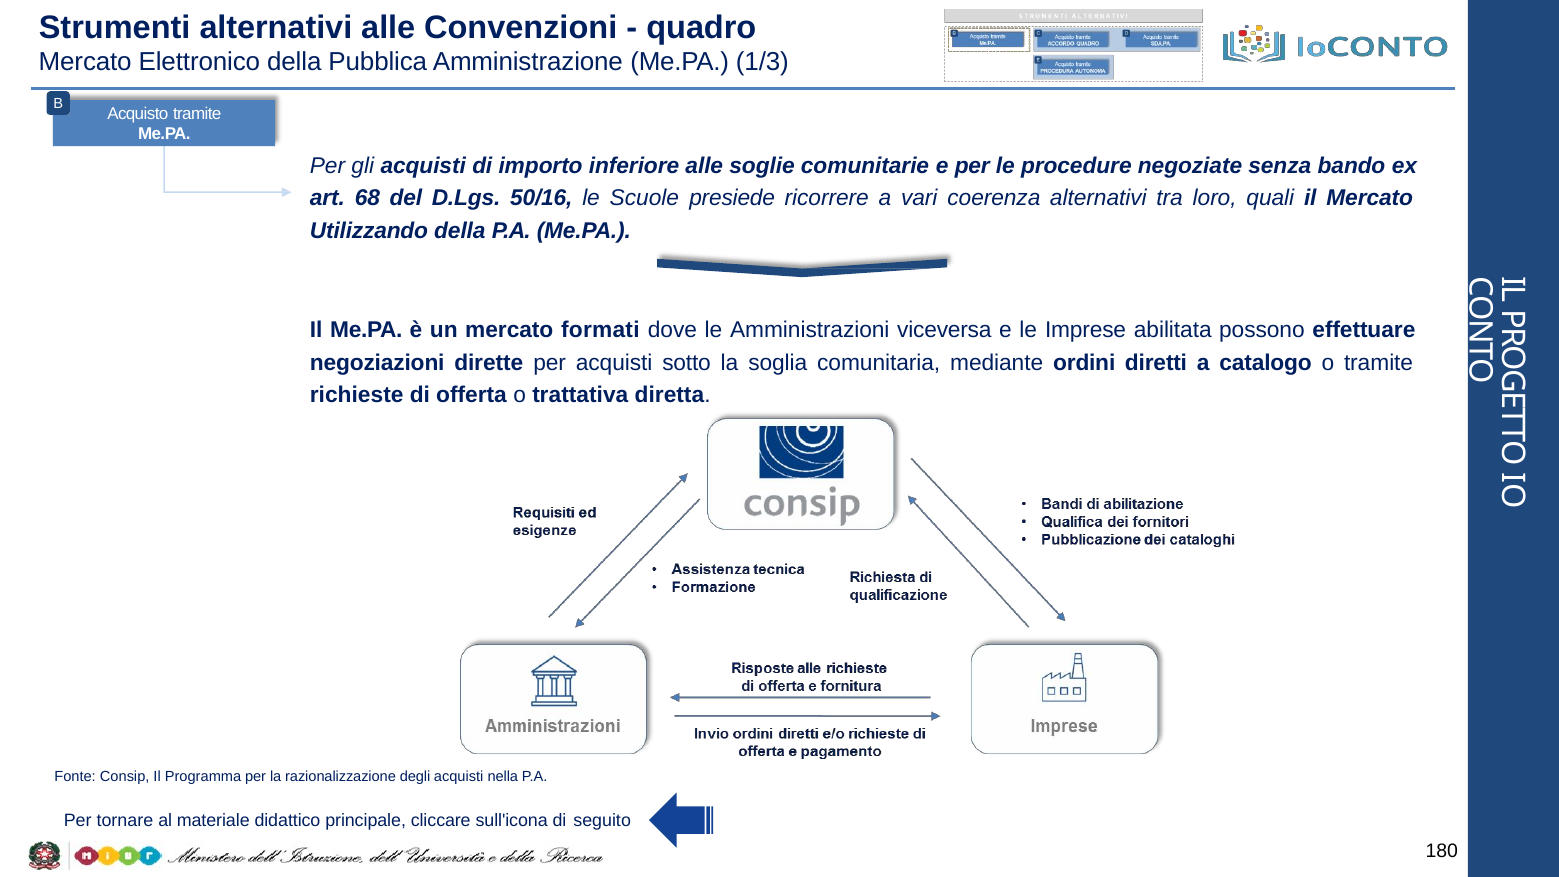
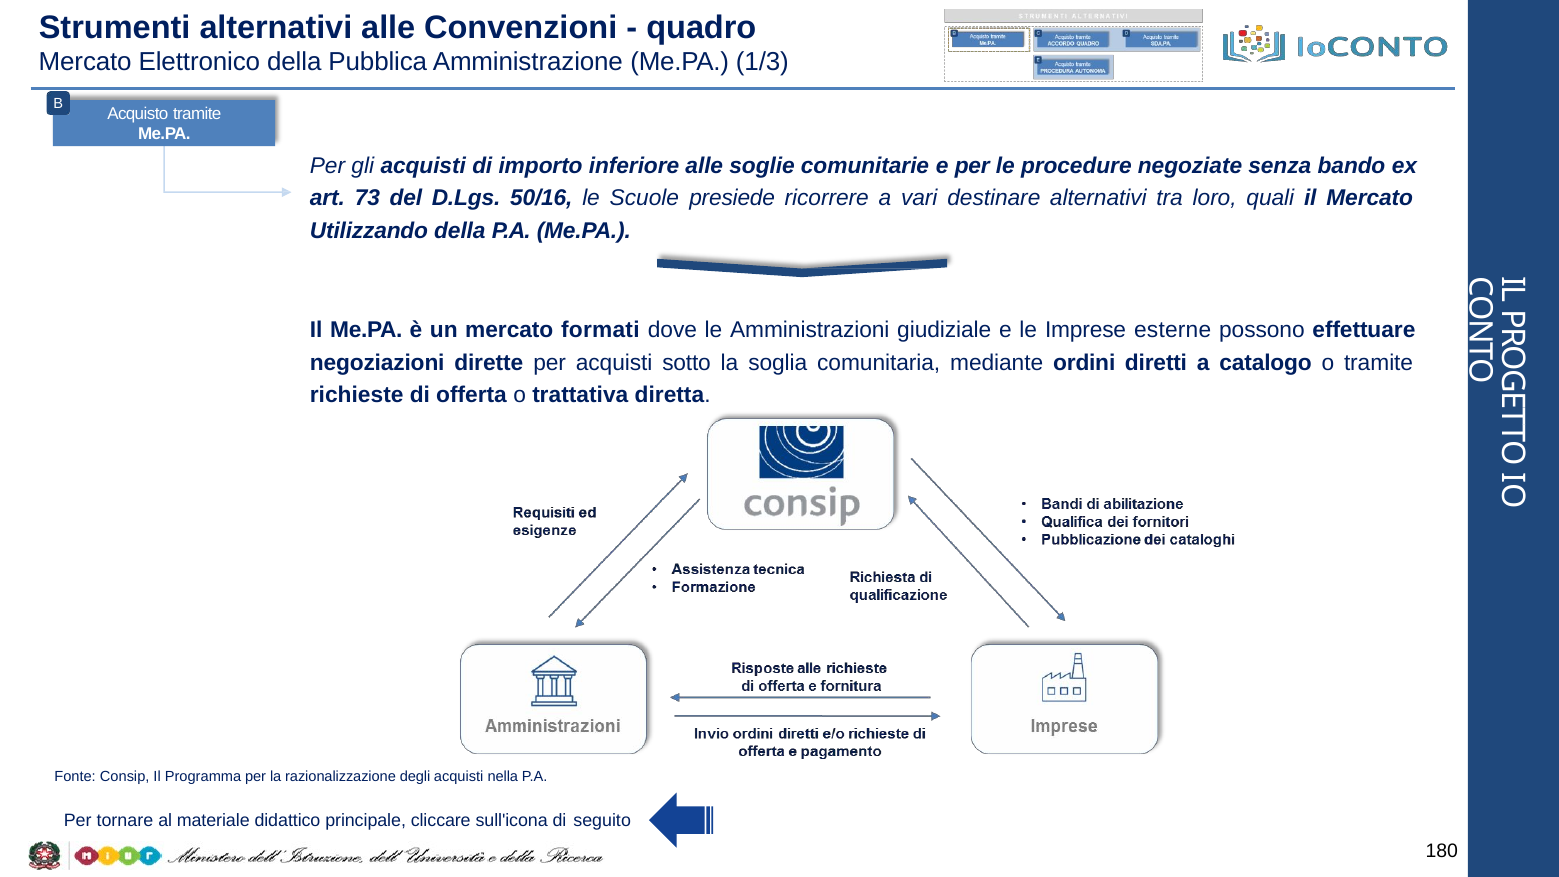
68: 68 -> 73 (367, 198)
coerenza: coerenza -> destinare (994, 198)
viceversa: viceversa -> giudiziale (944, 330)
abilitata: abilitata -> esterne (1173, 330)
